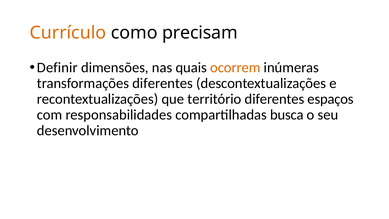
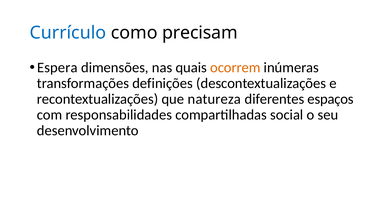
Currículo colour: orange -> blue (68, 33)
Definir: Definir -> Espera (57, 67)
transformações diferentes: diferentes -> definições (163, 83)
território: território -> natureza (214, 99)
busca: busca -> social (287, 115)
